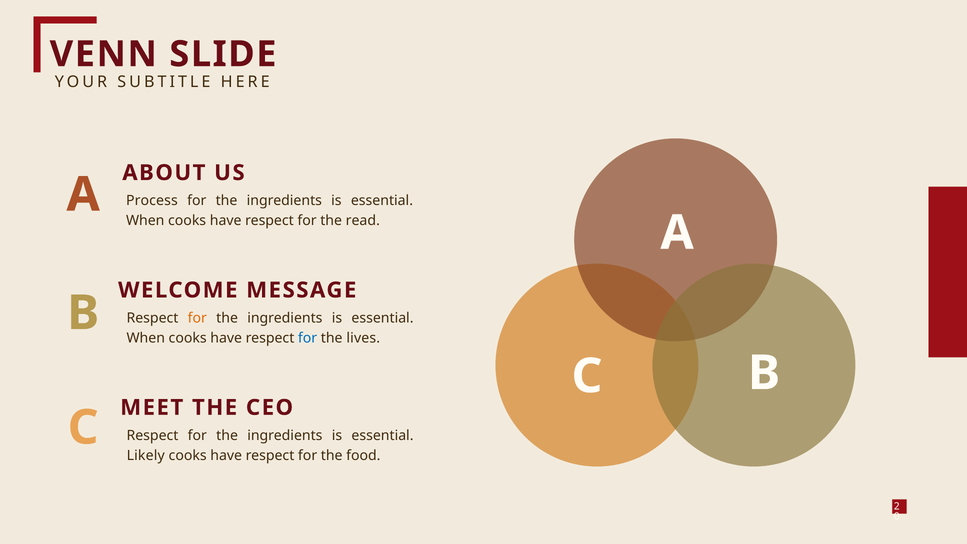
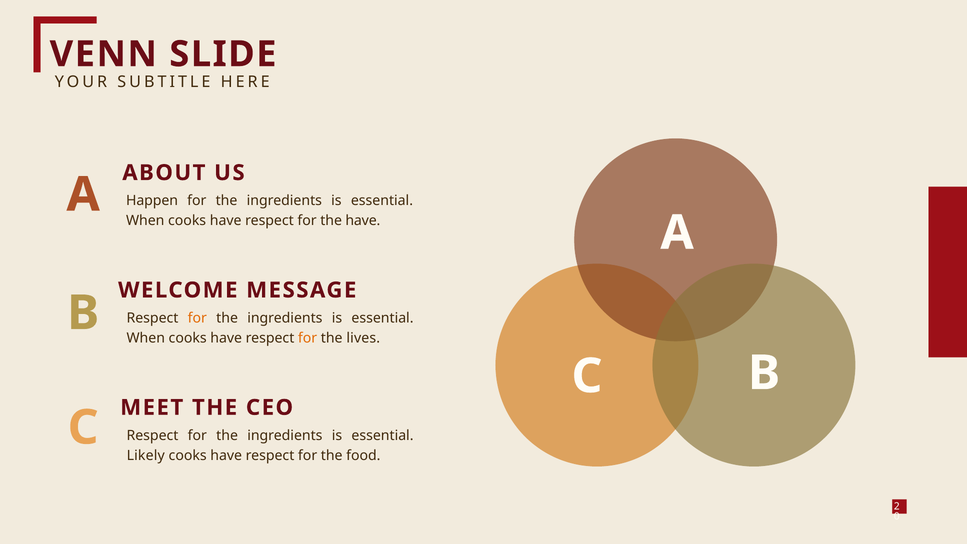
Process: Process -> Happen (152, 201)
the read: read -> have (363, 221)
for colour: blue -> orange (308, 338)
